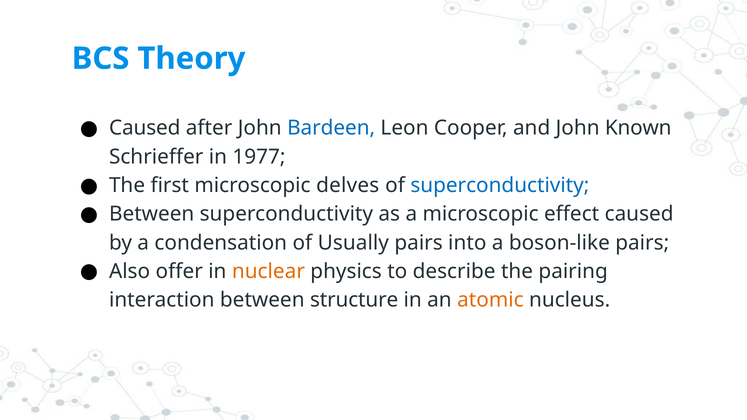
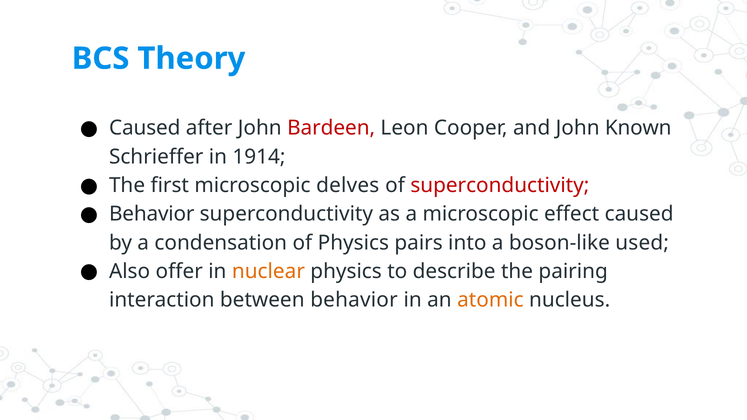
Bardeen colour: blue -> red (331, 128)
1977: 1977 -> 1914 (259, 157)
superconductivity colour: blue -> red (500, 185)
Between: Between -> Behavior (152, 214)
of Usually: Usually -> Physics (353, 243)
boson-like pairs: pairs -> used (642, 243)
between structure: structure -> behavior (354, 300)
